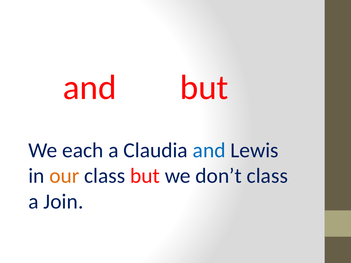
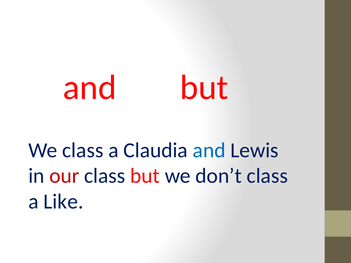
We each: each -> class (83, 150)
our colour: orange -> red (64, 176)
Join: Join -> Like (63, 202)
